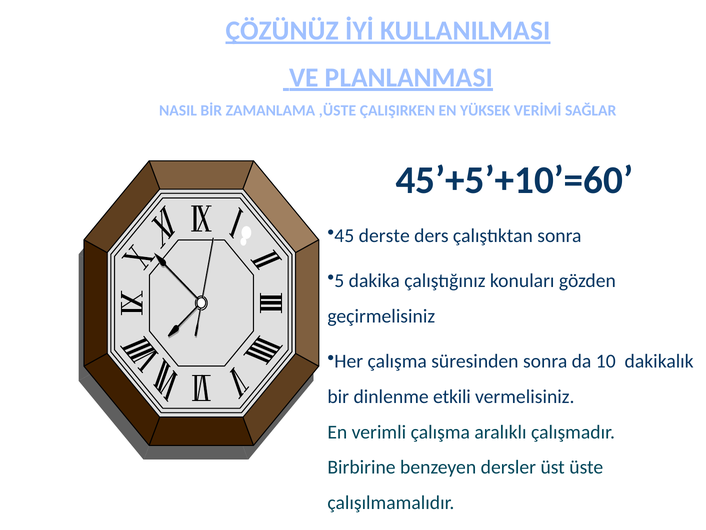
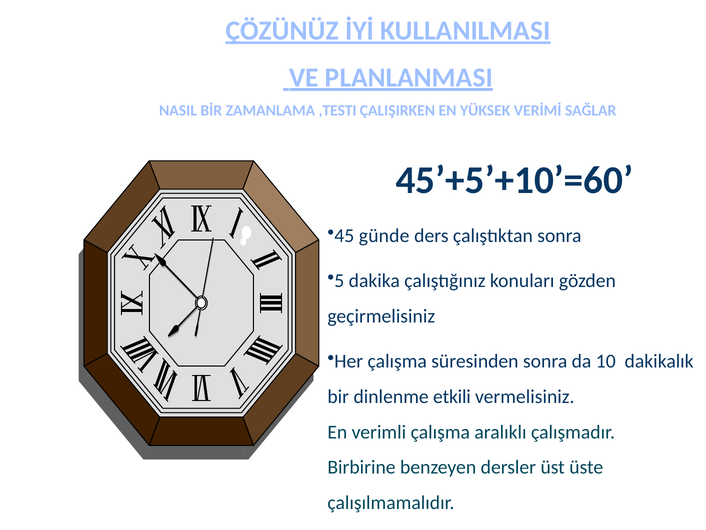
,ÜSTE: ,ÜSTE -> ,TESTI (338, 110)
derste: derste -> günde (384, 236)
